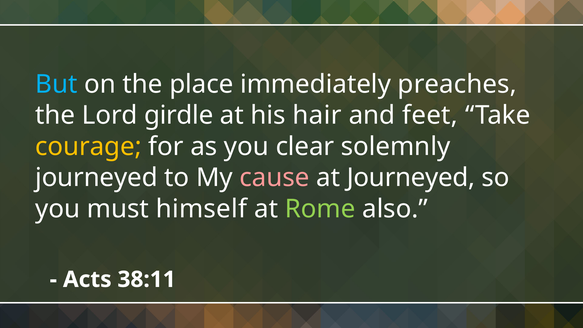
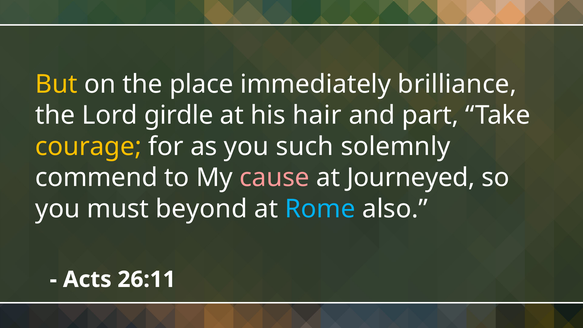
But colour: light blue -> yellow (56, 84)
preaches: preaches -> brilliance (457, 84)
feet: feet -> part (430, 115)
clear: clear -> such (305, 147)
journeyed: journeyed -> commend (96, 178)
himself: himself -> beyond (201, 209)
Rome colour: light green -> light blue (320, 209)
38:11: 38:11 -> 26:11 (147, 279)
